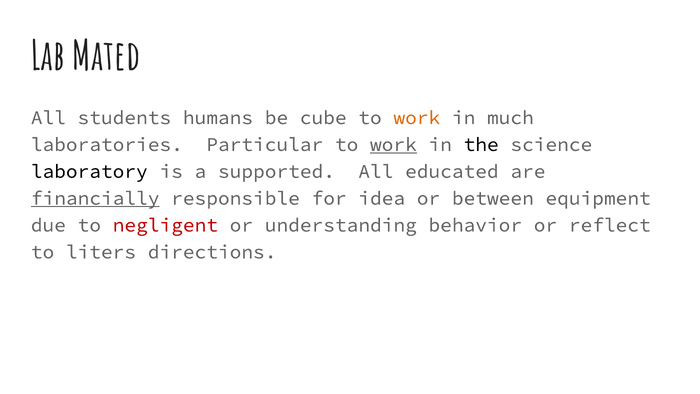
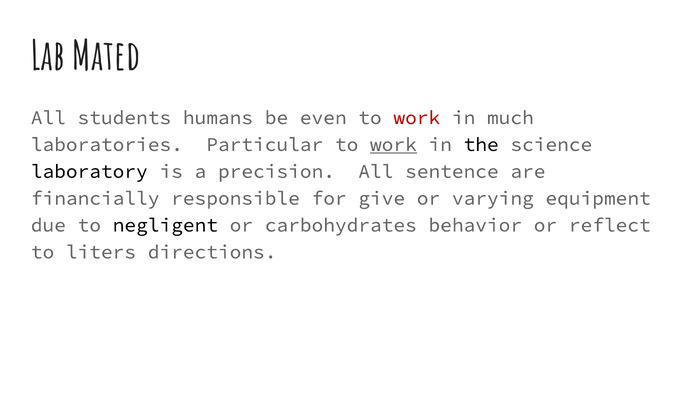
cube: cube -> even (323, 118)
work colour: orange -> red (417, 118)
supported: supported -> precision (276, 171)
educated: educated -> sentence (452, 171)
financially underline: present -> none (95, 198)
idea: idea -> give (382, 198)
between: between -> varying (493, 198)
negligent colour: red -> black (165, 225)
understanding: understanding -> carbohydrates (341, 225)
